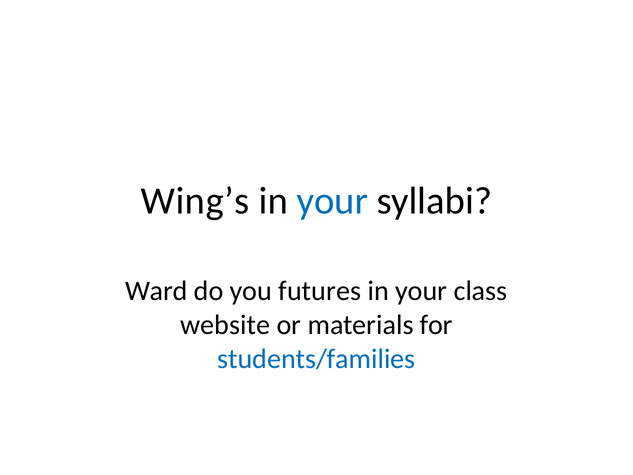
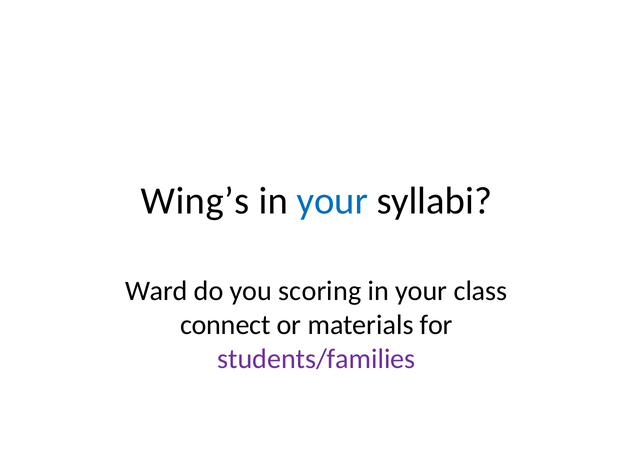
futures: futures -> scoring (320, 291)
website: website -> connect (225, 325)
students/families colour: blue -> purple (316, 359)
